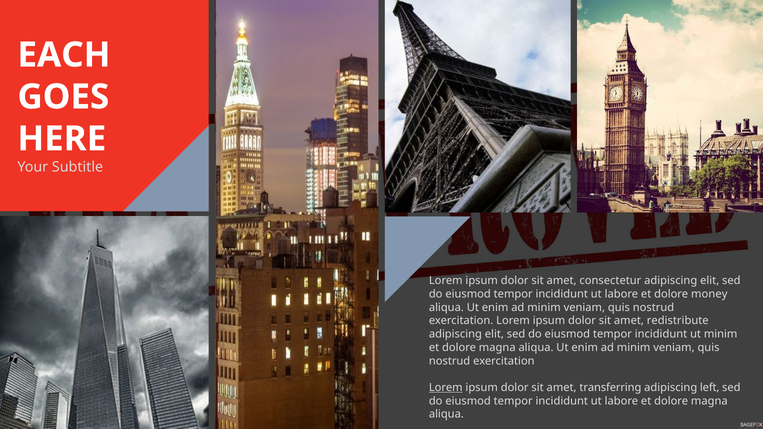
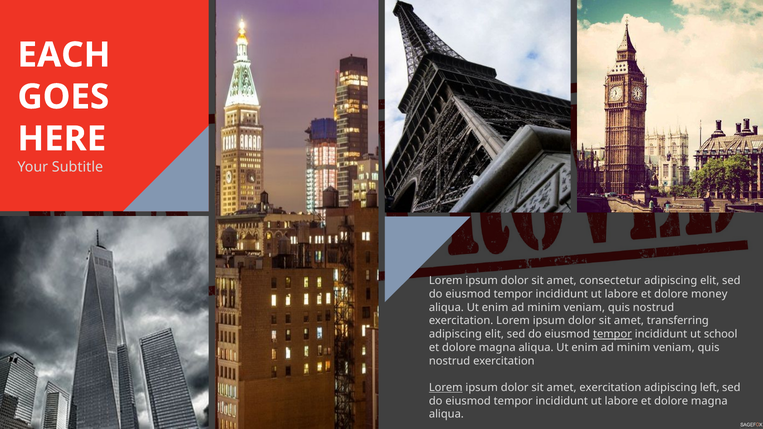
redistribute: redistribute -> transferring (678, 321)
tempor underline: none -> present (612, 334)
ut minim: minim -> school (721, 334)
amet transferring: transferring -> exercitation (610, 388)
